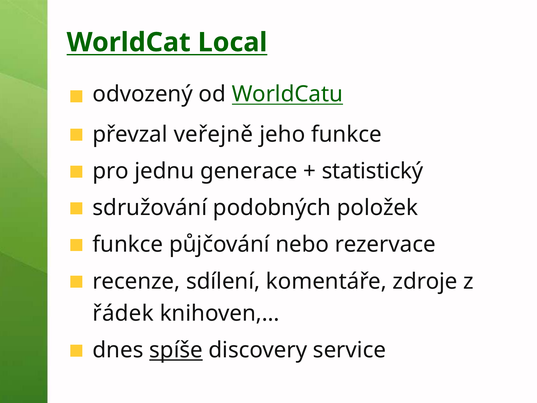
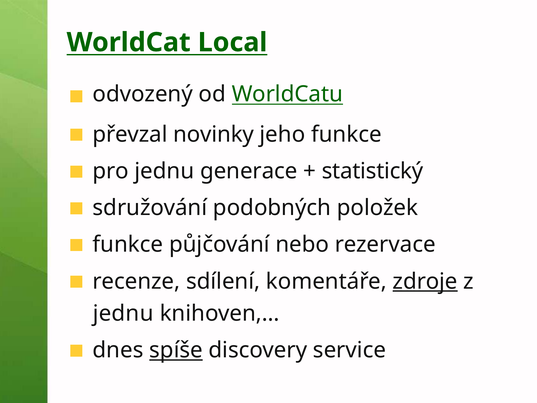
veřejně: veřejně -> novinky (214, 134)
zdroje underline: none -> present (425, 281)
řádek: řádek -> jednu (123, 313)
